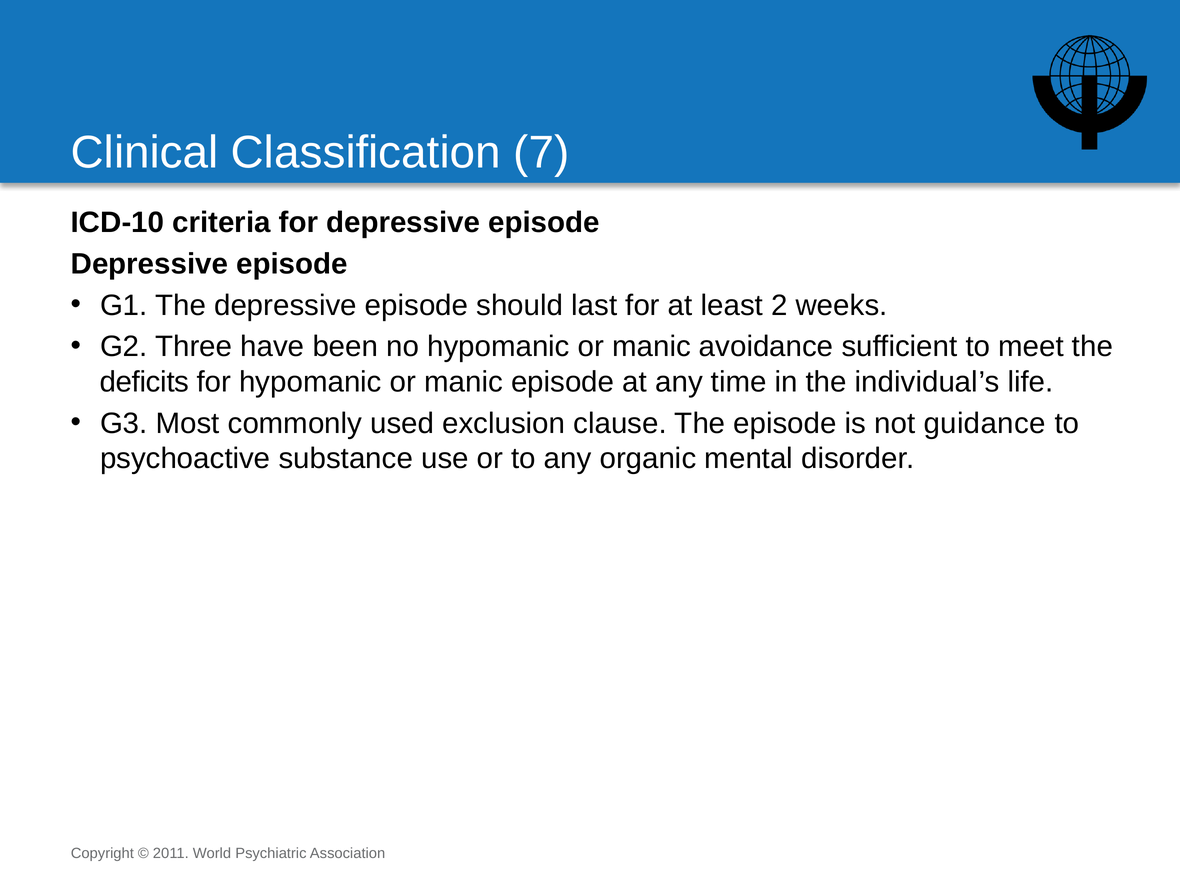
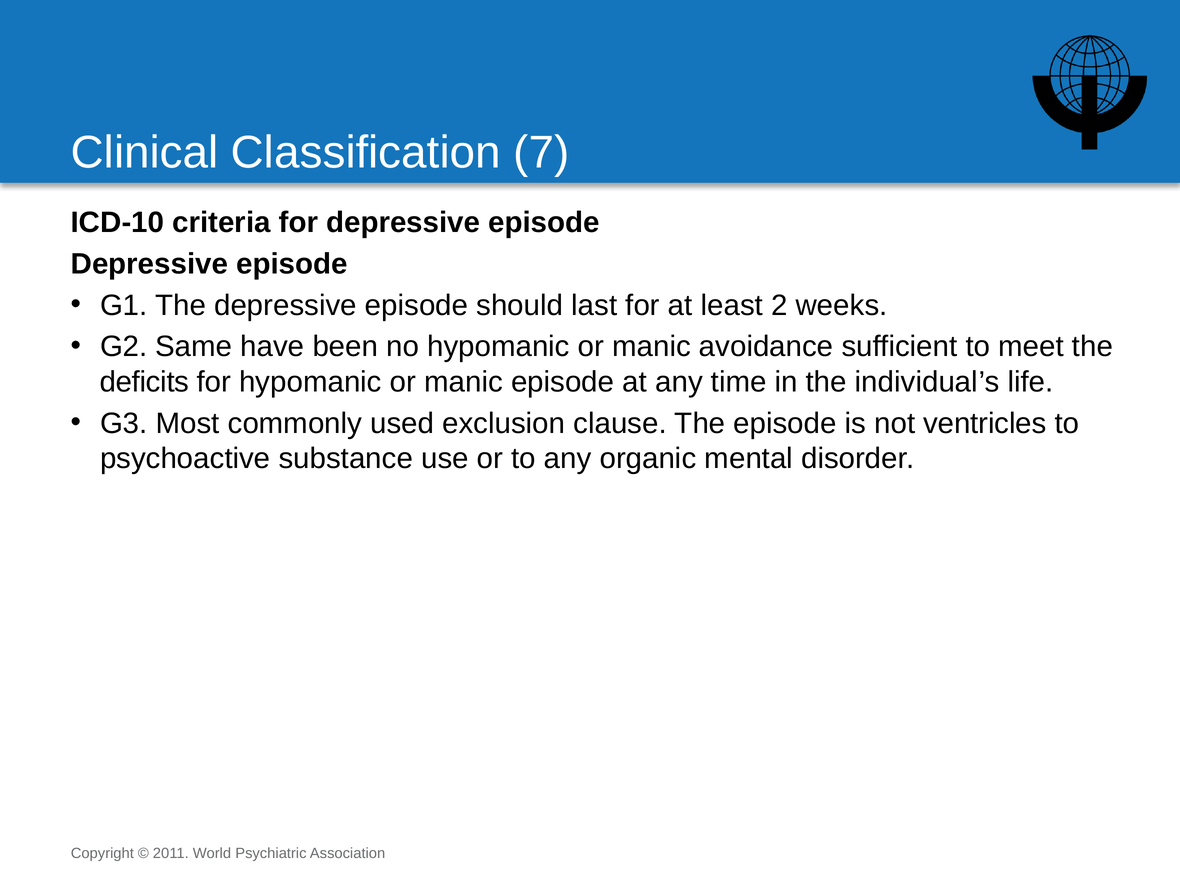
Three: Three -> Same (194, 347)
guidance: guidance -> ventricles (985, 423)
